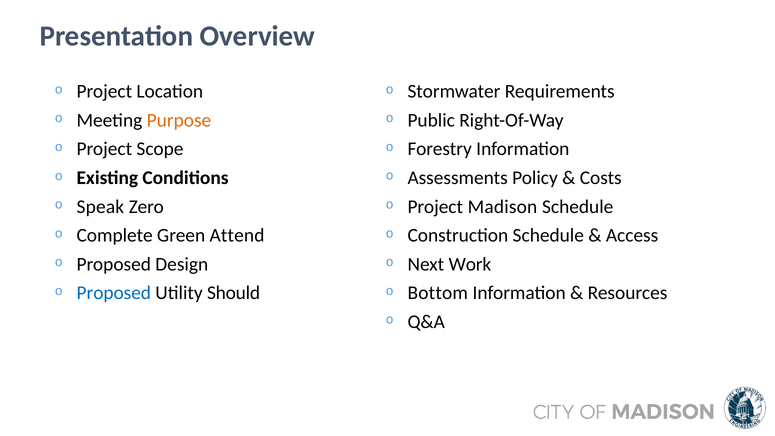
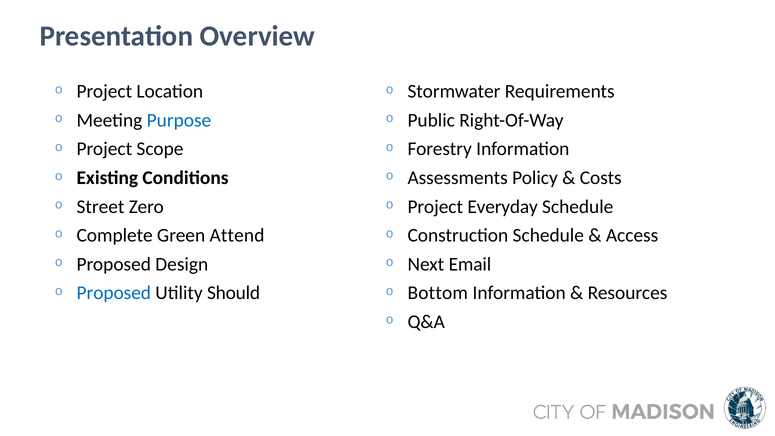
Purpose colour: orange -> blue (179, 120)
Speak: Speak -> Street (100, 207)
Madison: Madison -> Everyday (503, 207)
Work: Work -> Email (470, 264)
